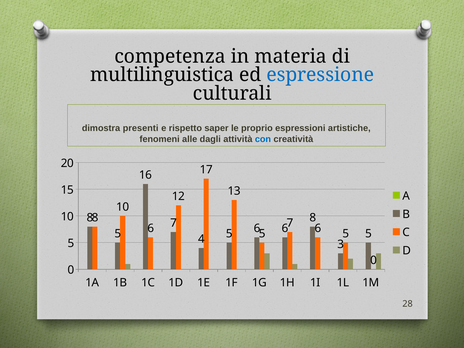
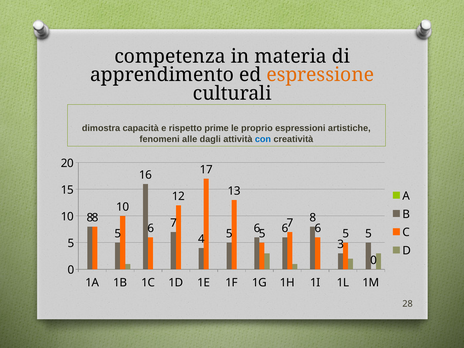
multilinguistica: multilinguistica -> apprendimento (162, 75)
espressione colour: blue -> orange (320, 75)
presenti: presenti -> capacità (141, 128)
saper: saper -> prime (217, 128)
